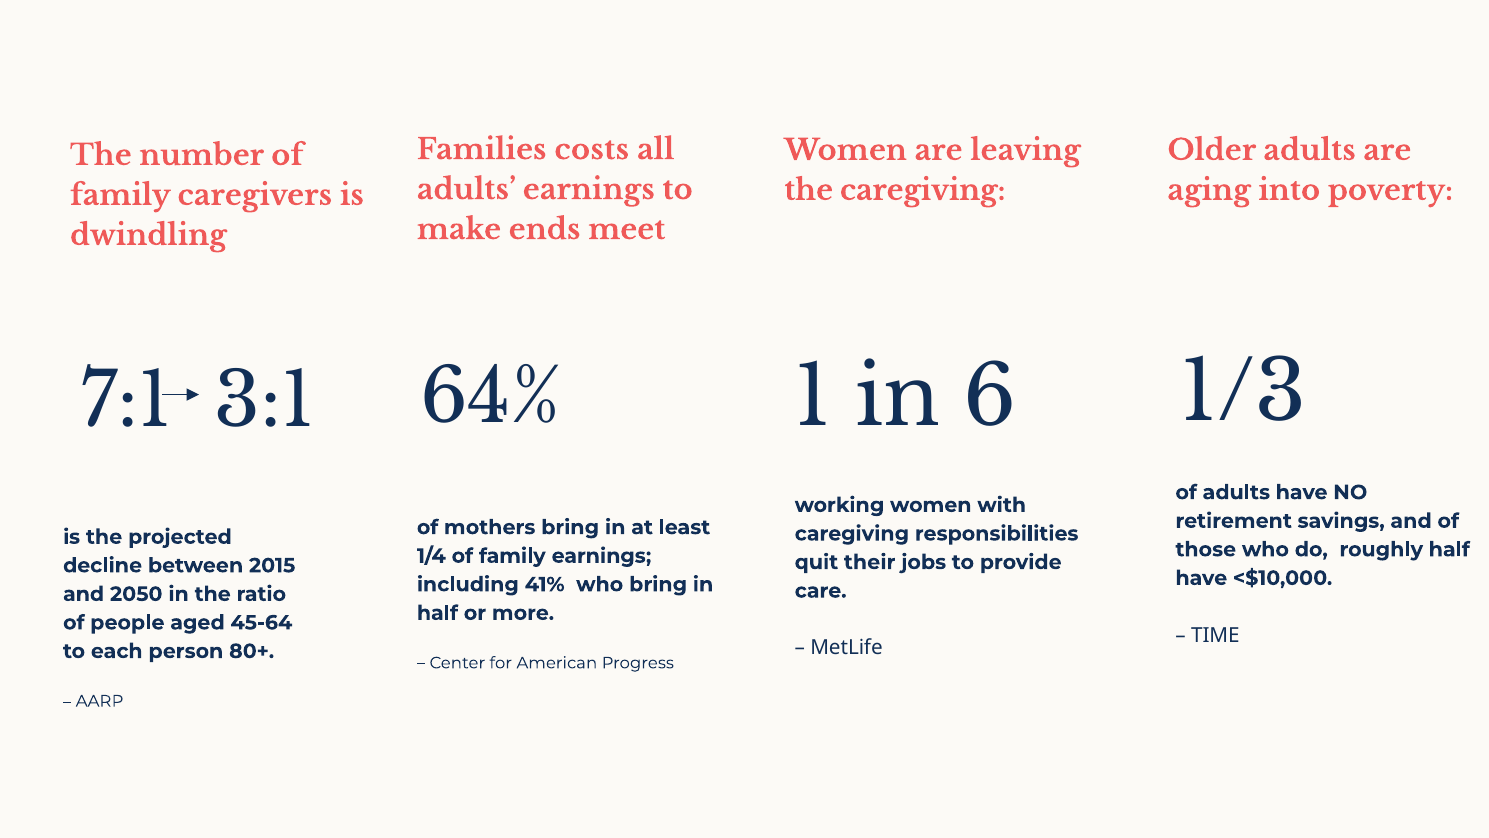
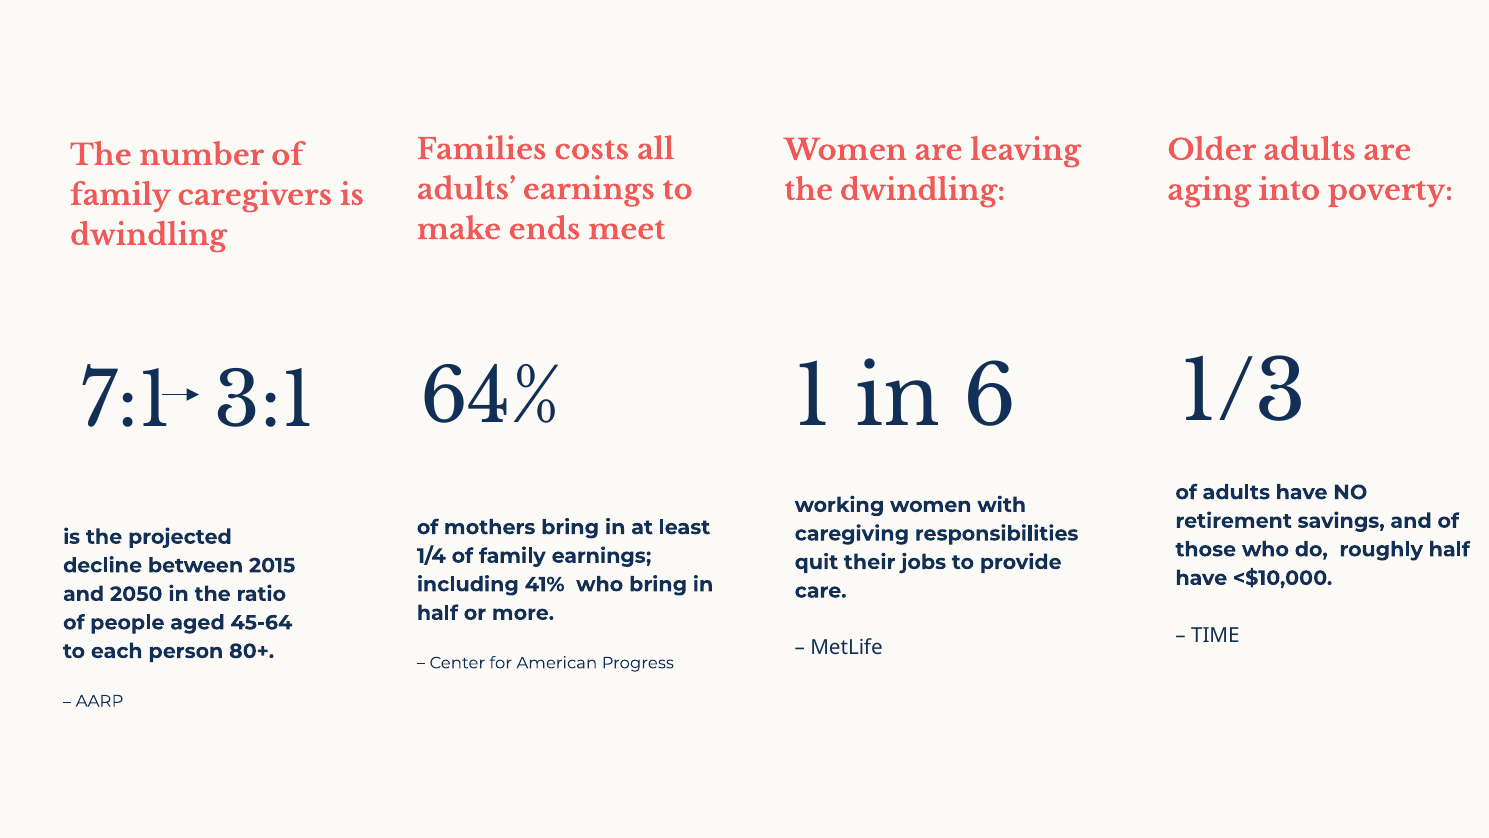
the caregiving: caregiving -> dwindling (923, 190)
